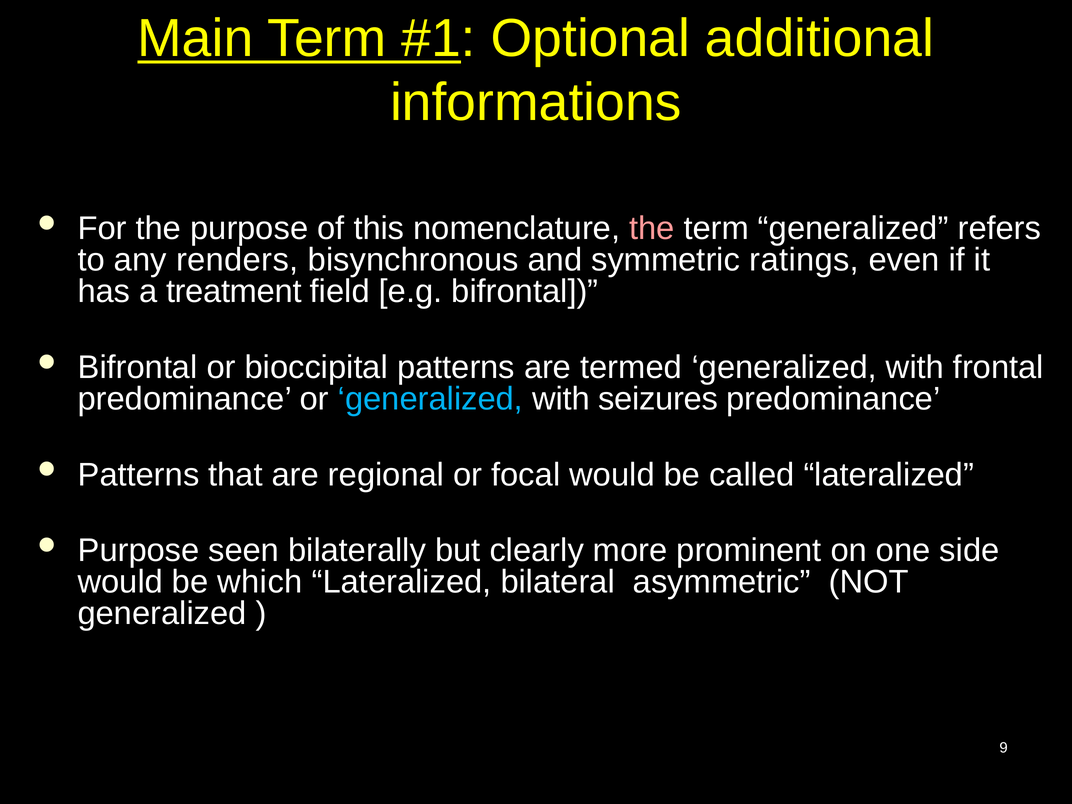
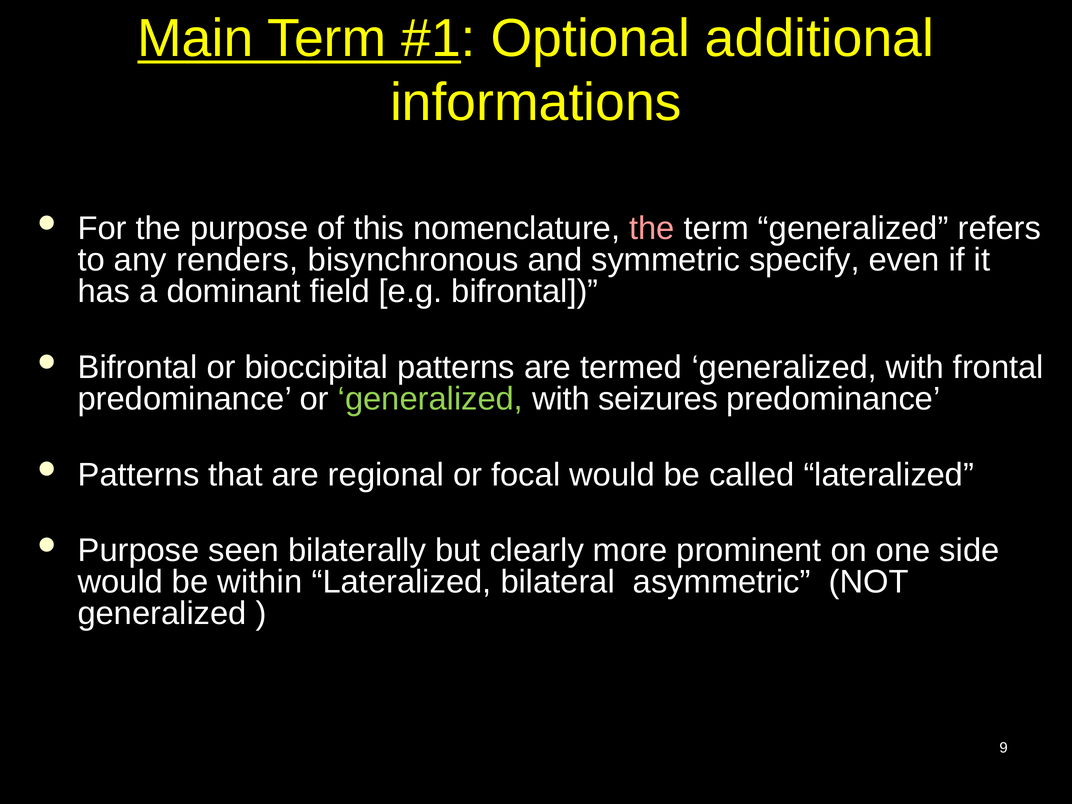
ratings: ratings -> specify (804, 260)
treatment: treatment -> dominant (234, 291)
generalized colour: light blue -> light green (430, 399)
which: which -> within (260, 582)
